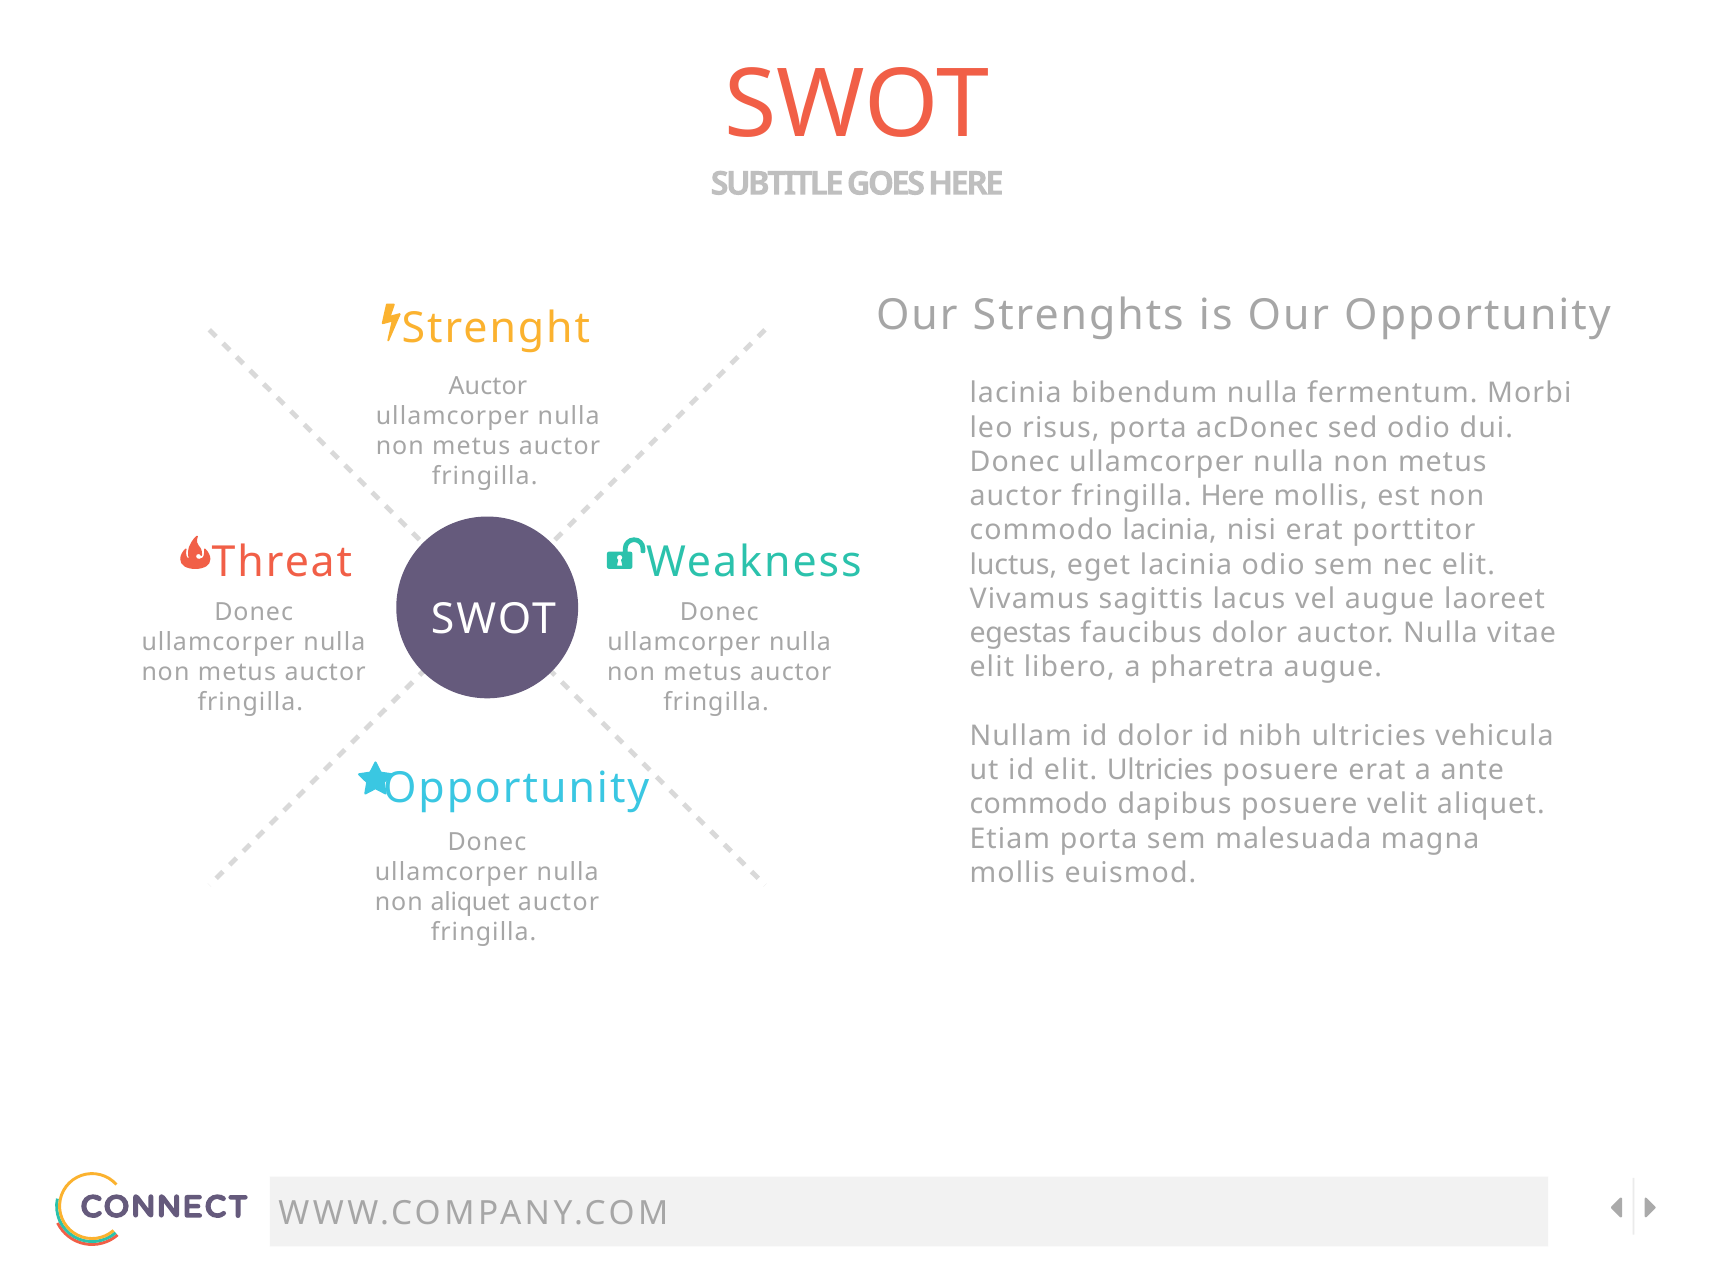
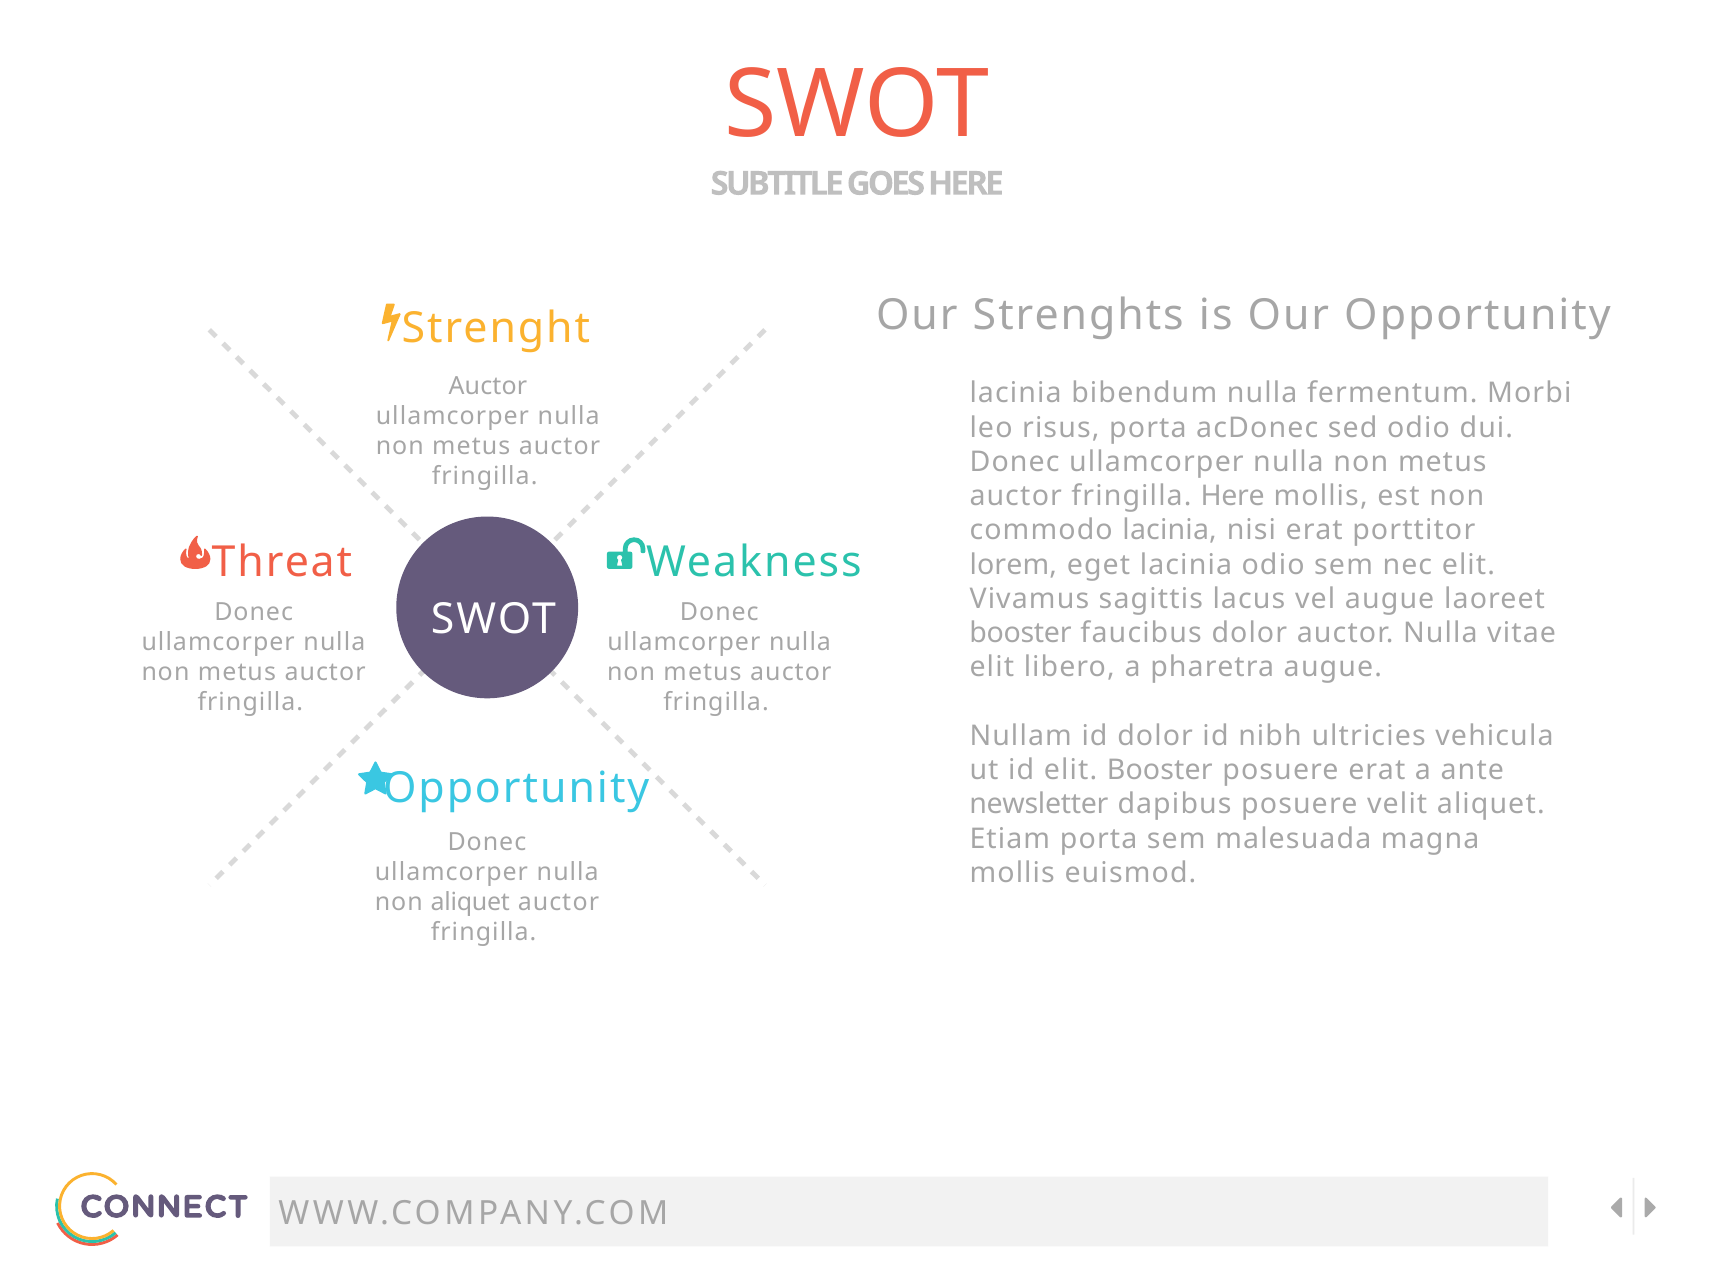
luctus: luctus -> lorem (1013, 565)
egestas: egestas -> booster (1020, 633)
elit Ultricies: Ultricies -> Booster (1160, 771)
commodo: commodo -> newsletter (1039, 805)
